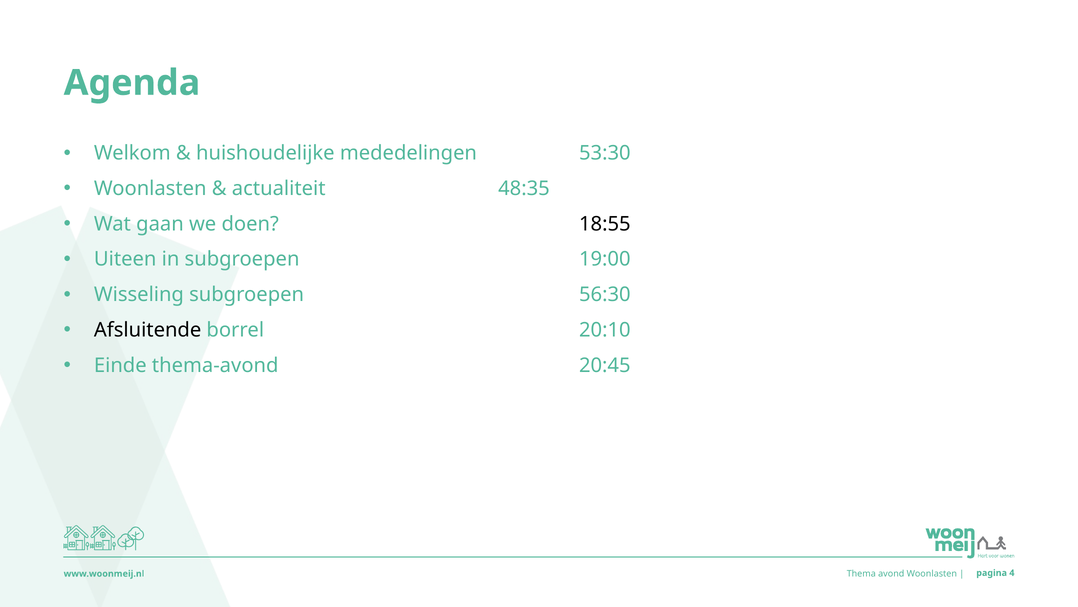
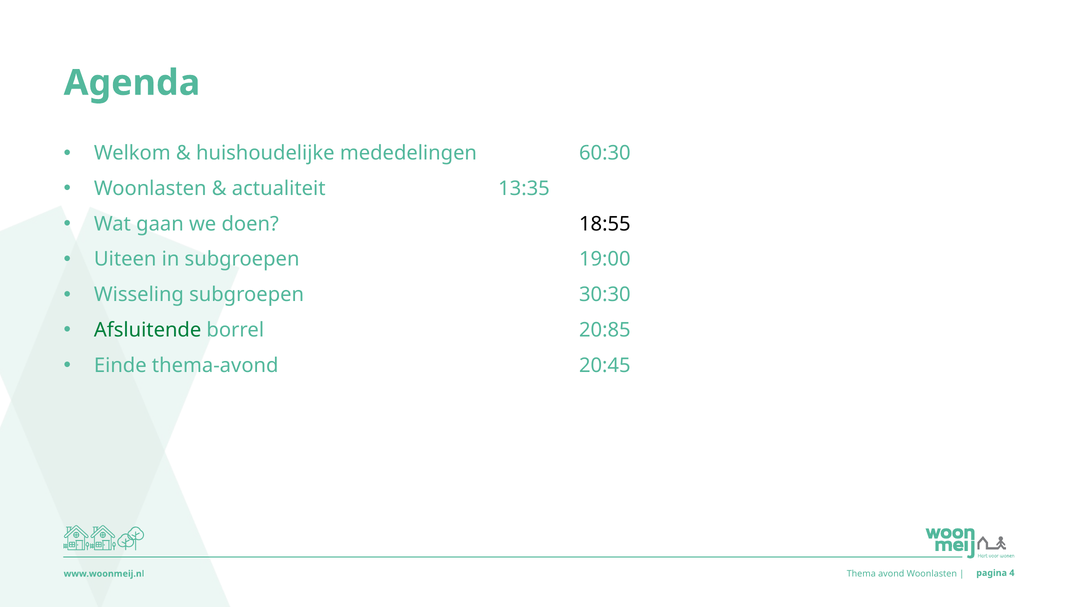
53:30: 53:30 -> 60:30 (605, 153)
48:35: 48:35 -> 13:35 (524, 188)
56:30: 56:30 -> 30:30 (605, 294)
Afsluitende colour: black -> green (148, 330)
20:10: 20:10 -> 20:85 (605, 330)
